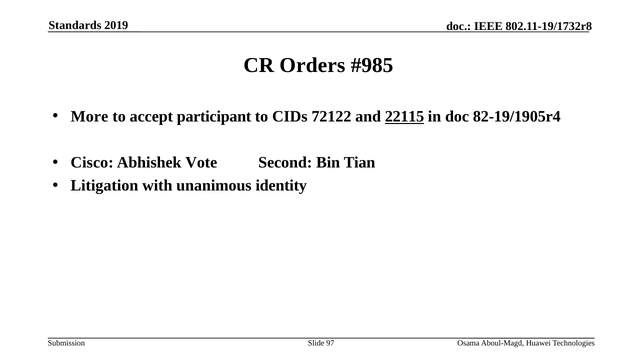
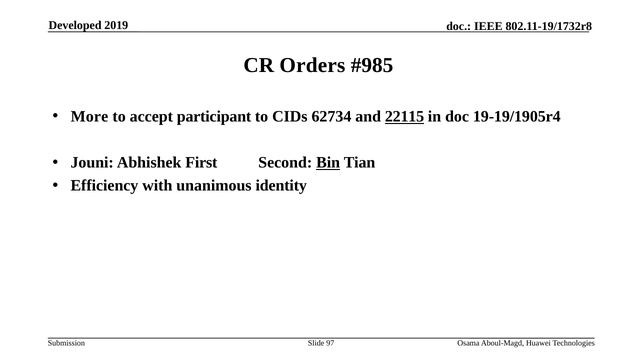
Standards: Standards -> Developed (75, 25)
72122: 72122 -> 62734 (331, 117)
82-19/1905r4: 82-19/1905r4 -> 19-19/1905r4 (517, 117)
Cisco: Cisco -> Jouni (92, 163)
Vote: Vote -> First (201, 163)
Bin underline: none -> present (328, 163)
Litigation: Litigation -> Efficiency (104, 186)
